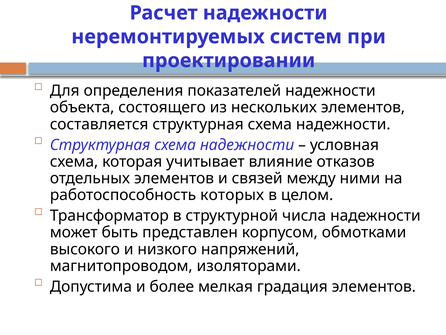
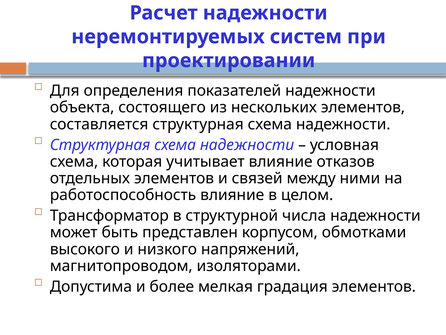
работоспособность которых: которых -> влияние (232, 195)
